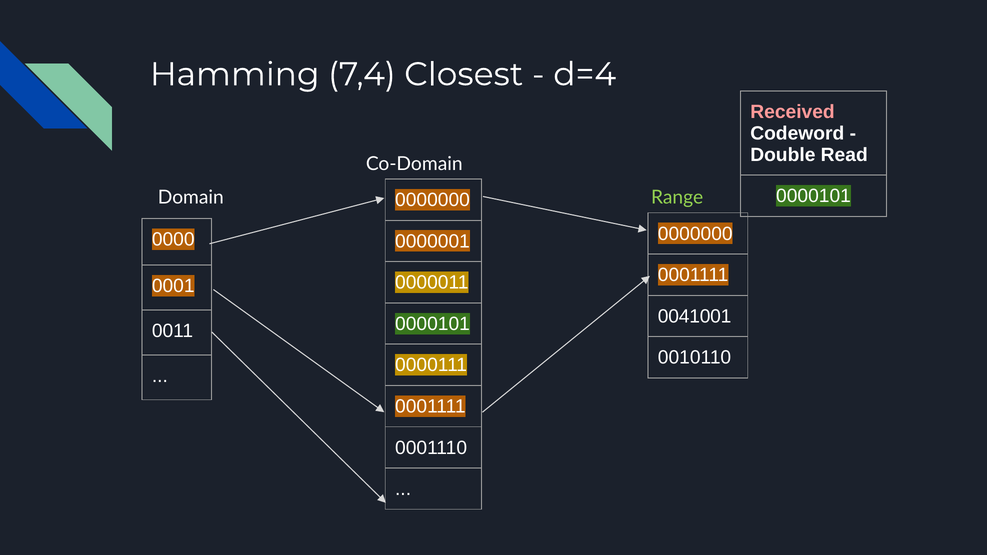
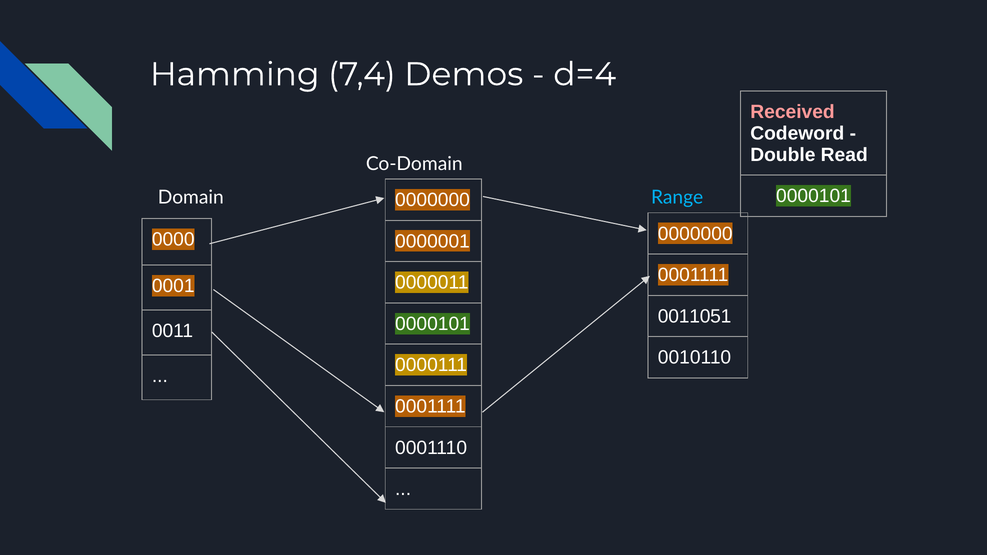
Closest: Closest -> Demos (464, 74)
Range colour: light green -> light blue (677, 198)
0041001: 0041001 -> 0011051 (695, 316)
